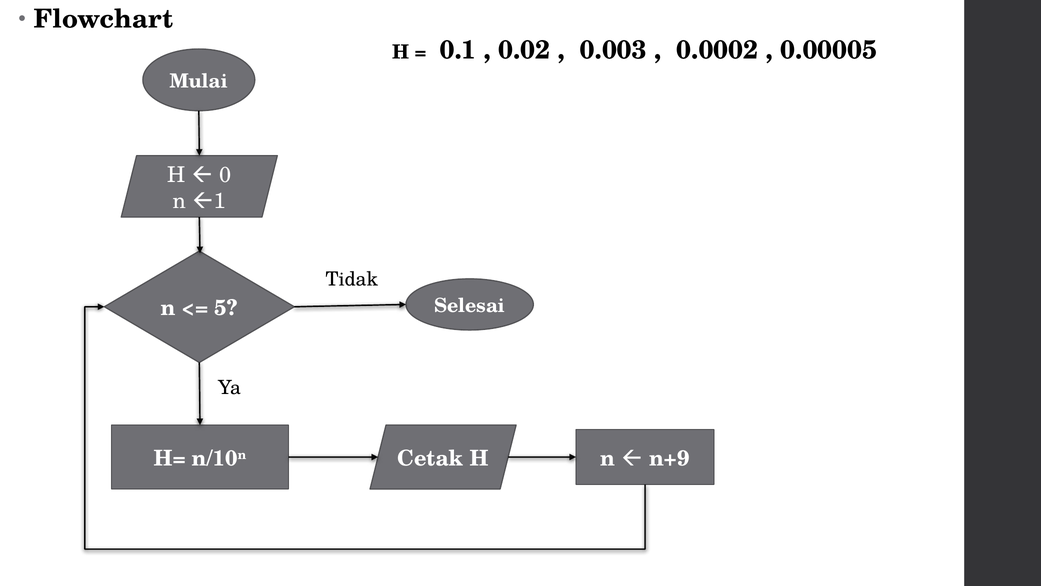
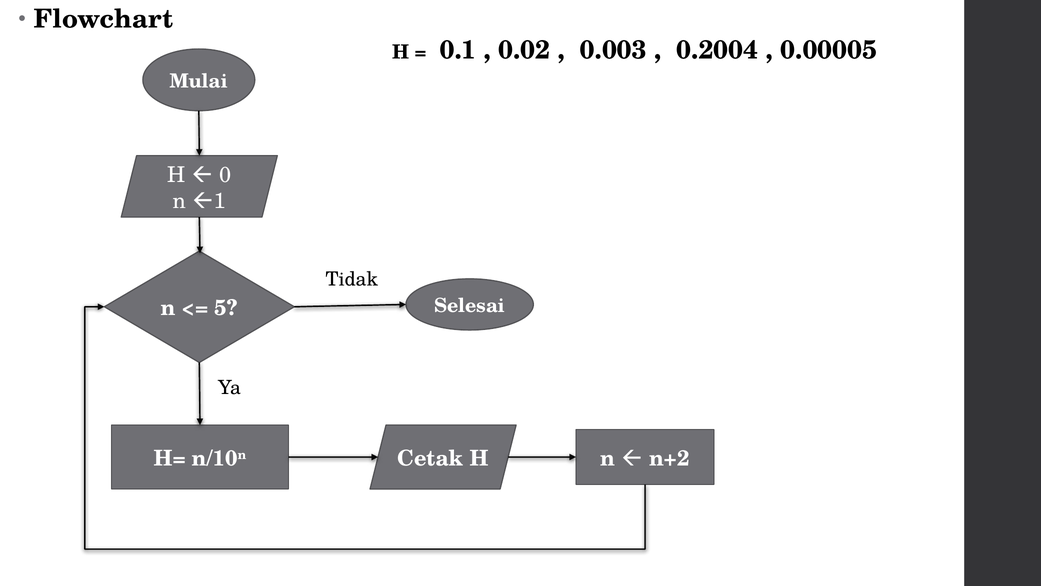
0.0002: 0.0002 -> 0.2004 (717, 50)
n+9: n+9 -> n+2 (669, 458)
